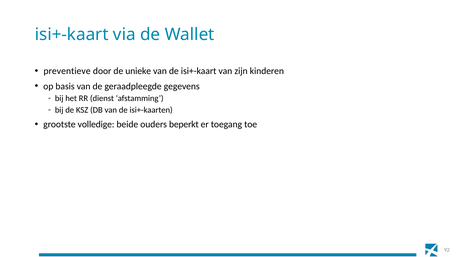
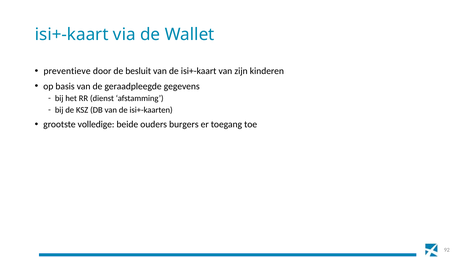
unieke: unieke -> besluit (138, 71)
beperkt: beperkt -> burgers (184, 124)
